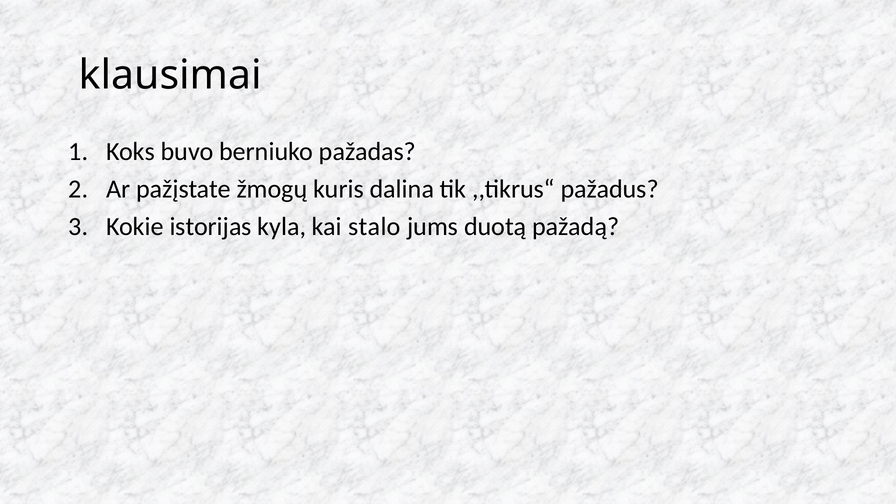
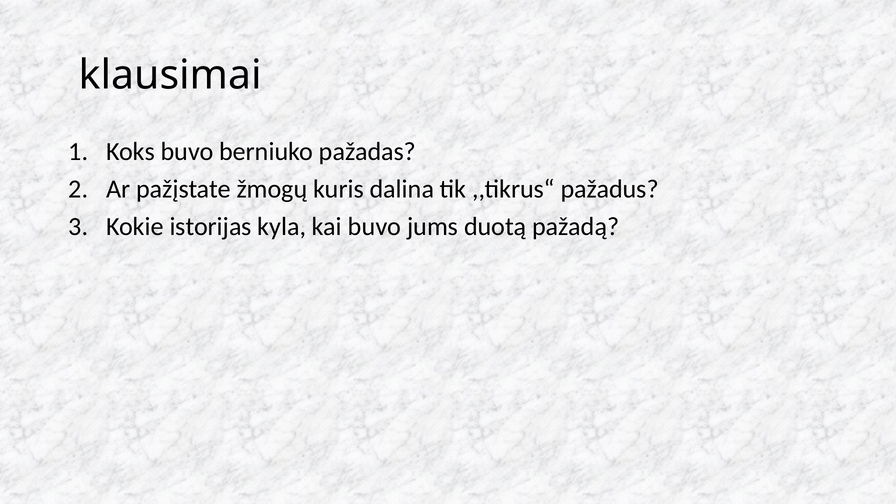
kai stalo: stalo -> buvo (374, 227)
